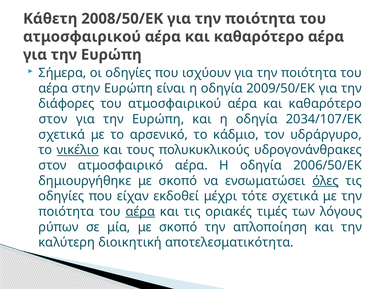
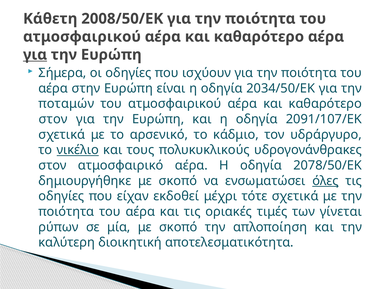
για underline: none -> present (35, 55)
2009/50/ΕΚ: 2009/50/ΕΚ -> 2034/50/ΕΚ (281, 88)
διάφορες: διάφορες -> ποταμών (66, 104)
2034/107/ΕΚ: 2034/107/ΕΚ -> 2091/107/ΕΚ (324, 119)
2006/50/ΕΚ: 2006/50/ΕΚ -> 2078/50/ΕΚ (328, 165)
αέρα underline: present -> none (140, 211)
λόγους: λόγους -> γίνεται (341, 211)
